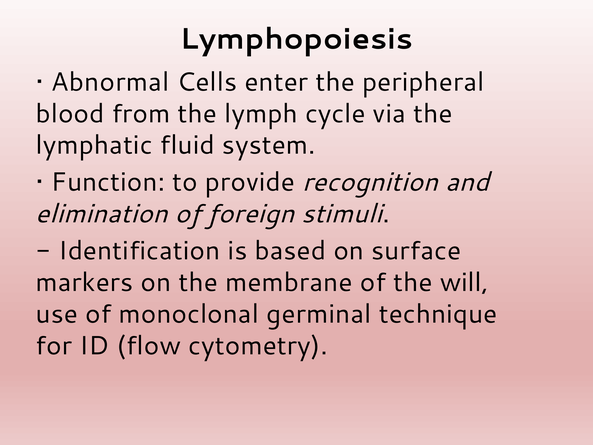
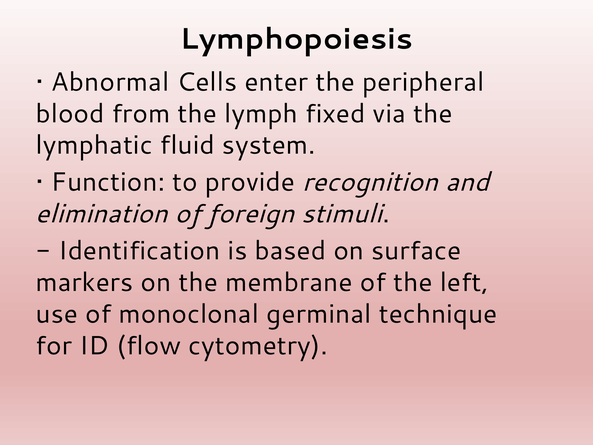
cycle: cycle -> fixed (335, 114)
will: will -> left (464, 282)
